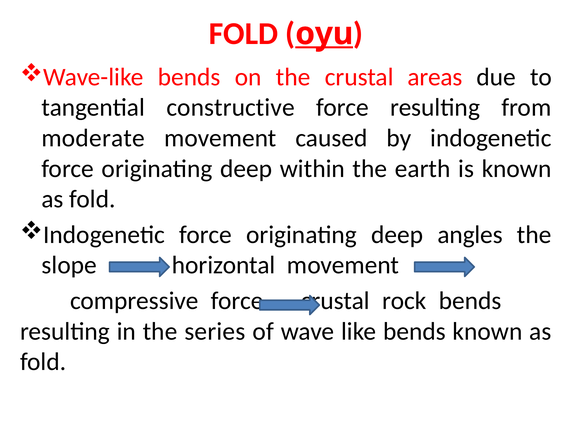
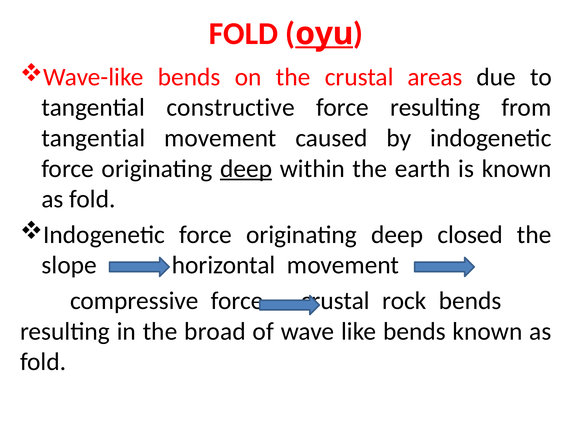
moderate: moderate -> tangential (93, 138)
deep underline: none -> present (246, 169)
angles: angles -> closed (470, 235)
series: series -> broad (215, 331)
